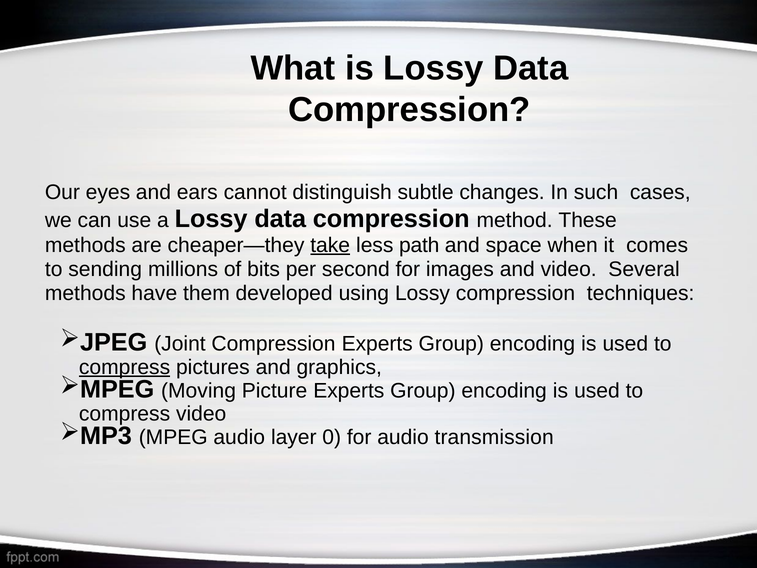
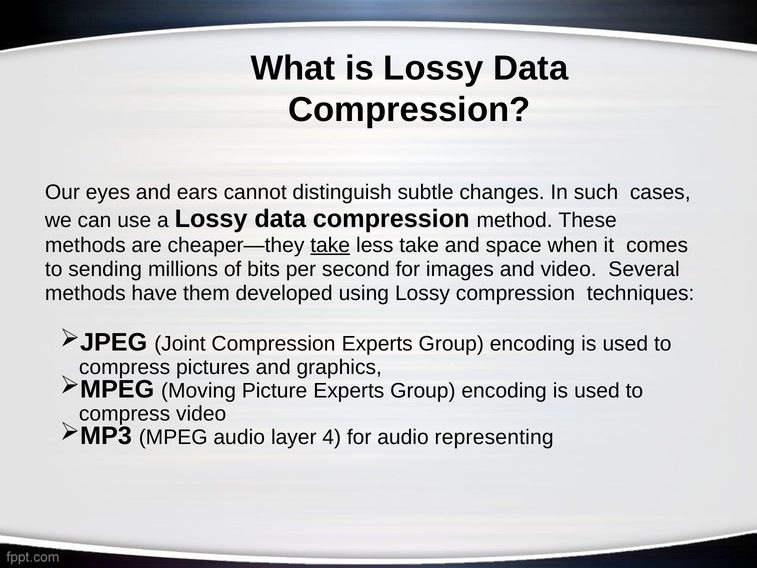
less path: path -> take (419, 245)
compress underline: present -> none (125, 367)
0: 0 -> 4 (332, 437)
transmission: transmission -> representing (494, 437)
